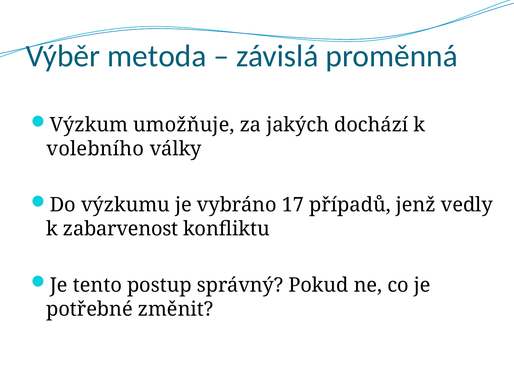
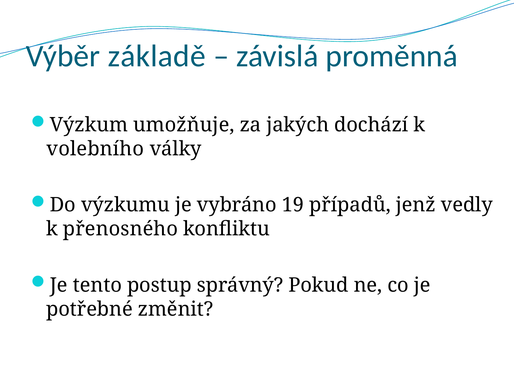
metoda: metoda -> základě (157, 56)
17: 17 -> 19 (293, 205)
zabarvenost: zabarvenost -> přenosného (120, 229)
